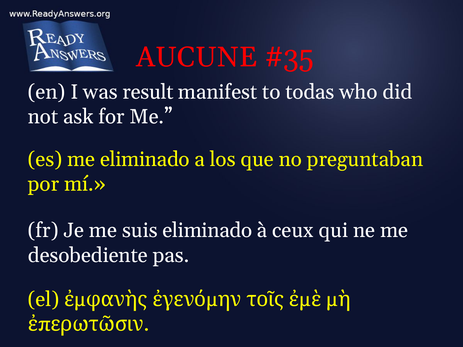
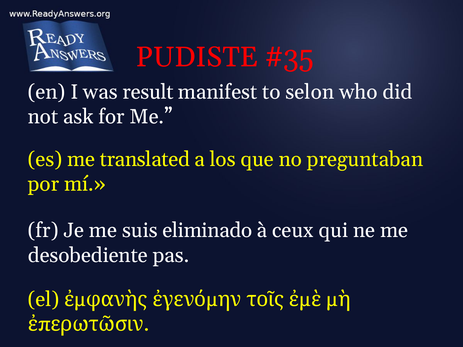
AUCUNE: AUCUNE -> PUDISTE (197, 57)
todas: todas -> selon (310, 92)
me eliminado: eliminado -> translated (145, 159)
